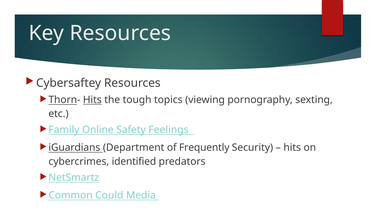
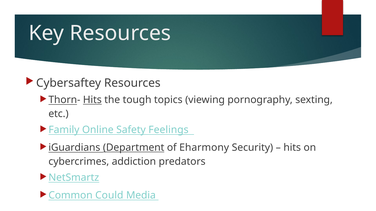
Department underline: none -> present (134, 148)
Frequently: Frequently -> Eharmony (204, 148)
identified: identified -> addiction (134, 162)
